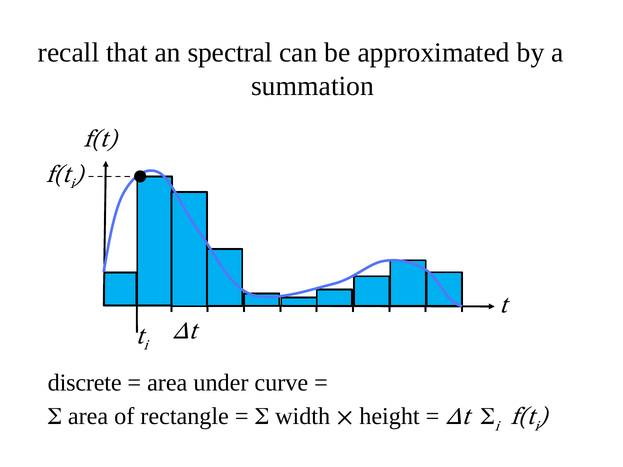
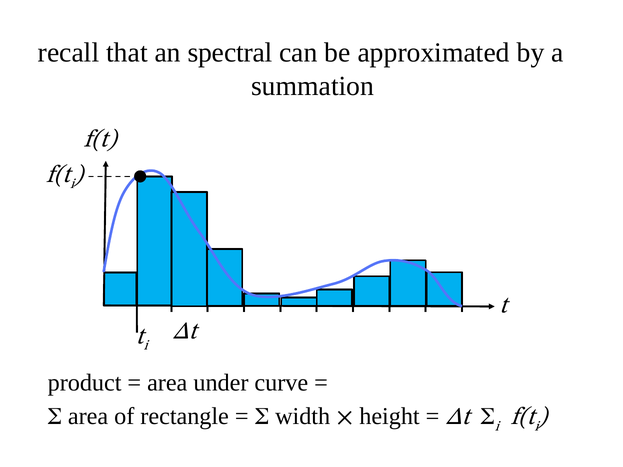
discrete: discrete -> product (85, 383)
